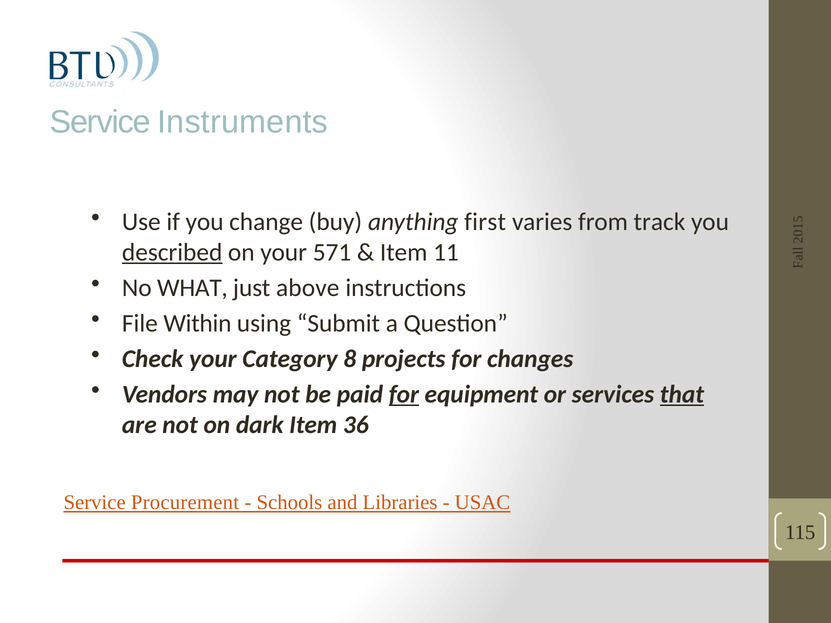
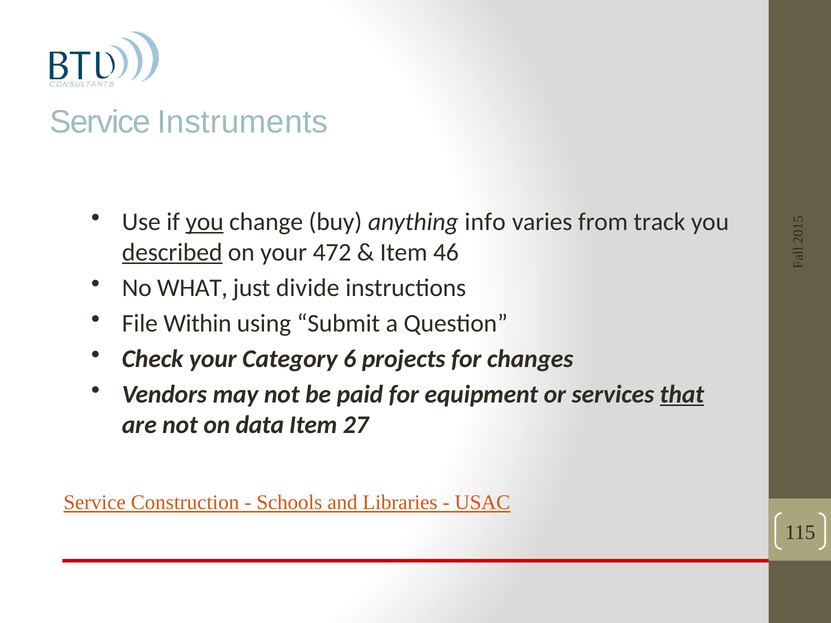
you underline: none -> present (205, 222)
first: first -> info (485, 222)
571: 571 -> 472 (332, 252)
11: 11 -> 46 (446, 252)
above: above -> divide (308, 288)
8: 8 -> 6 (350, 359)
for underline: present -> none (404, 394)
dark: dark -> data (260, 425)
36: 36 -> 27 (356, 425)
Procurement: Procurement -> Construction (185, 503)
